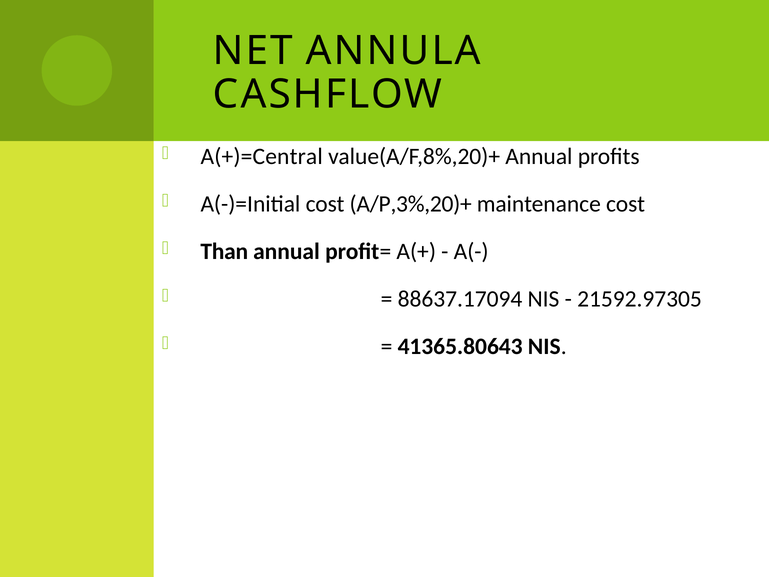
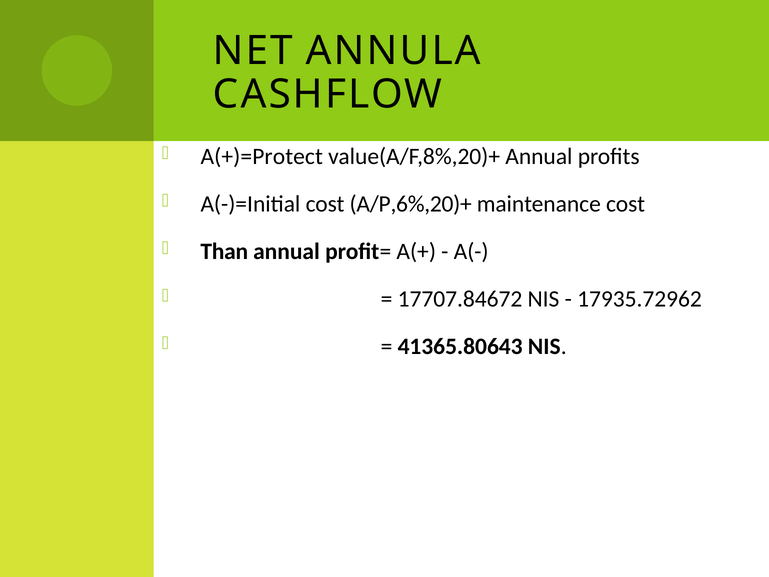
A(+)=Central: A(+)=Central -> A(+)=Protect (262, 157)
A/P,3%,20)+: A/P,3%,20)+ -> A/P,6%,20)+ (411, 204)
88637.17094: 88637.17094 -> 17707.84672 (460, 299)
21592.97305: 21592.97305 -> 17935.72962 (640, 299)
